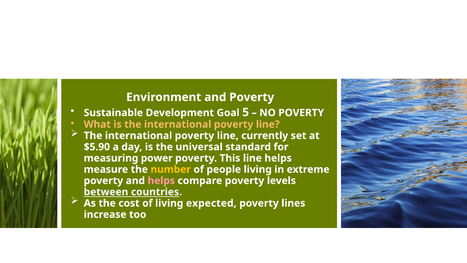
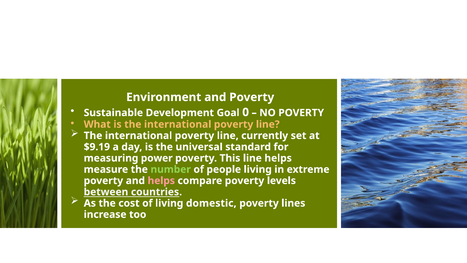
5: 5 -> 0 (246, 112)
$5.90: $5.90 -> $9.19 (97, 147)
number colour: yellow -> light green (171, 169)
expected: expected -> domestic (211, 203)
